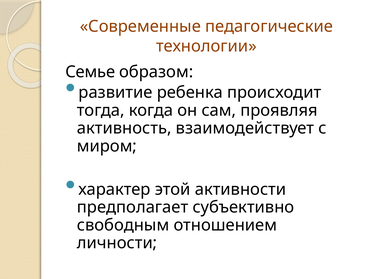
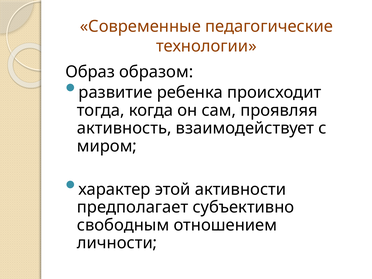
Семье: Семье -> Образ (90, 72)
